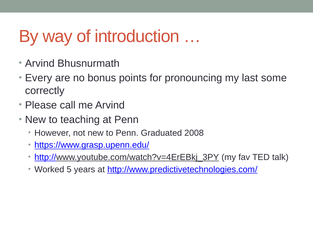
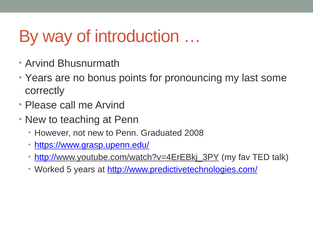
Every: Every -> Years (39, 78)
